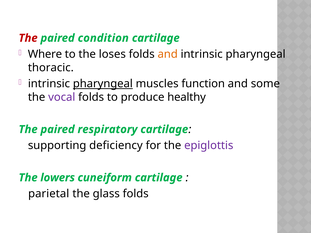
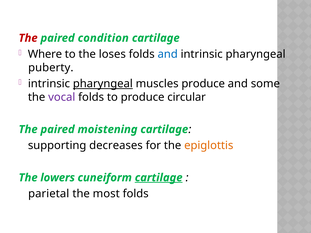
and colour: orange -> blue (168, 54)
thoracic: thoracic -> puberty (51, 68)
muscles function: function -> produce (203, 84)
healthy: healthy -> circular (187, 97)
respiratory: respiratory -> moistening (108, 130)
deficiency: deficiency -> decreases (116, 146)
epiglottis colour: purple -> orange (209, 146)
cartilage underline: none -> present (159, 178)
glass: glass -> most (106, 194)
